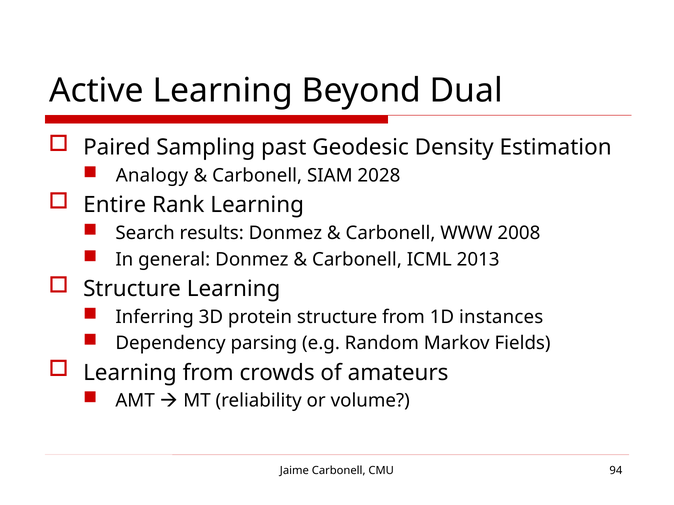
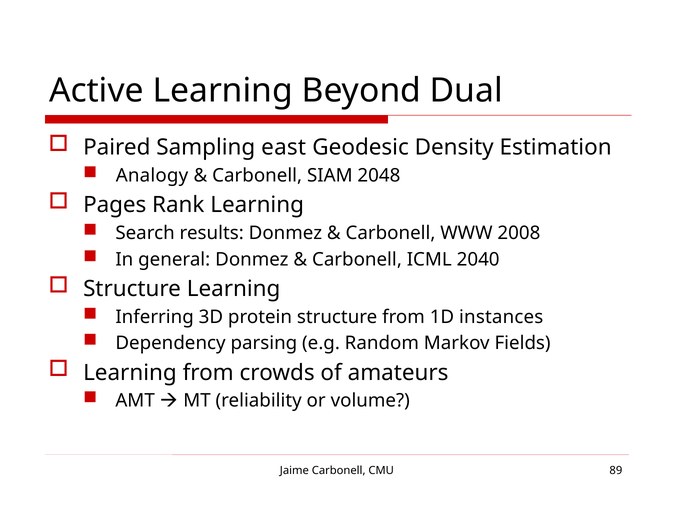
past: past -> east (284, 148)
2028: 2028 -> 2048 (379, 176)
Entire: Entire -> Pages (115, 205)
2013: 2013 -> 2040 (478, 260)
94: 94 -> 89 (616, 471)
